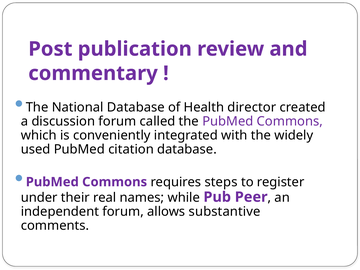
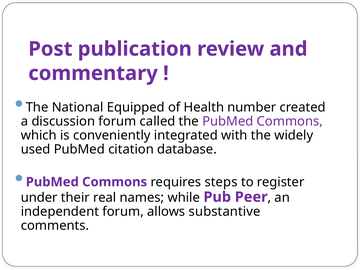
National Database: Database -> Equipped (136, 107)
director: director -> number (252, 107)
